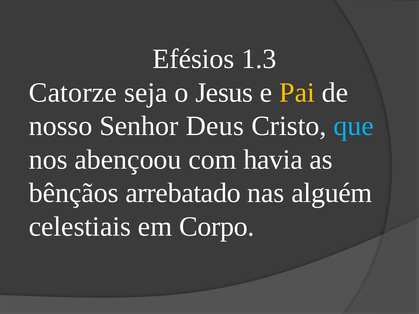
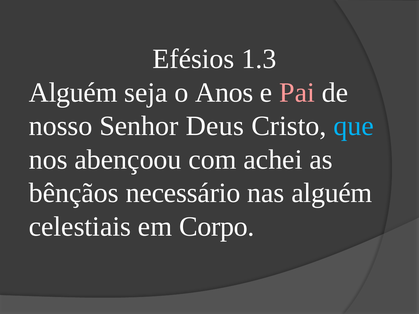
Catorze: Catorze -> Alguém (73, 93)
Jesus: Jesus -> Anos (224, 93)
Pai colour: yellow -> pink (297, 93)
havia: havia -> achei (273, 160)
arrebatado: arrebatado -> necessário (183, 193)
